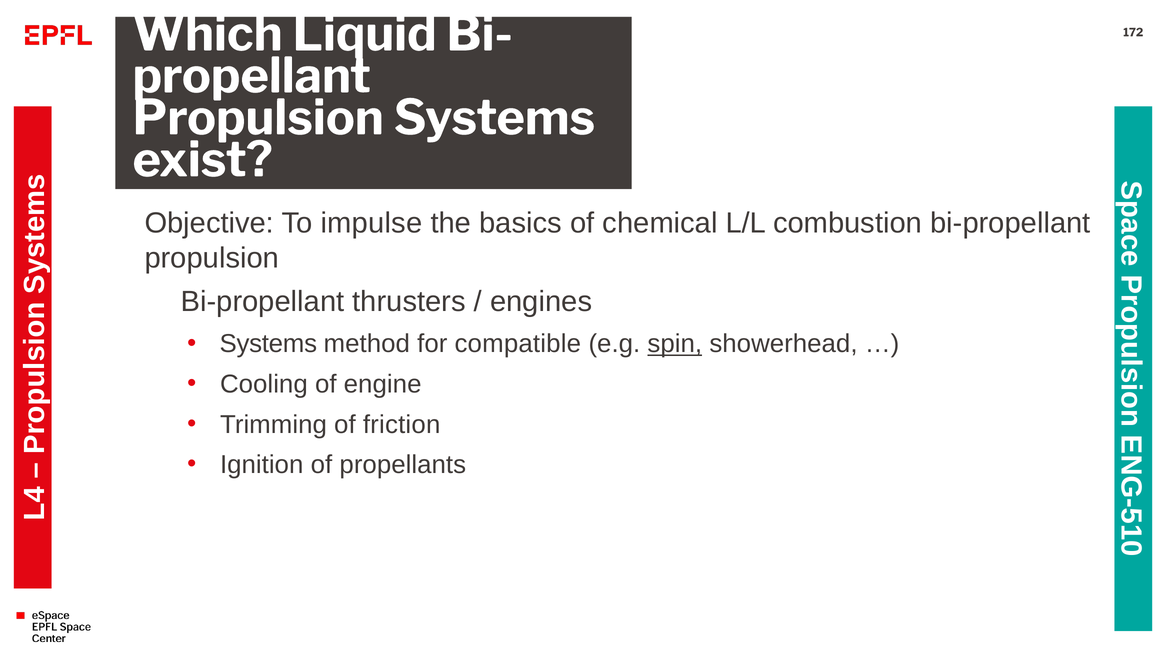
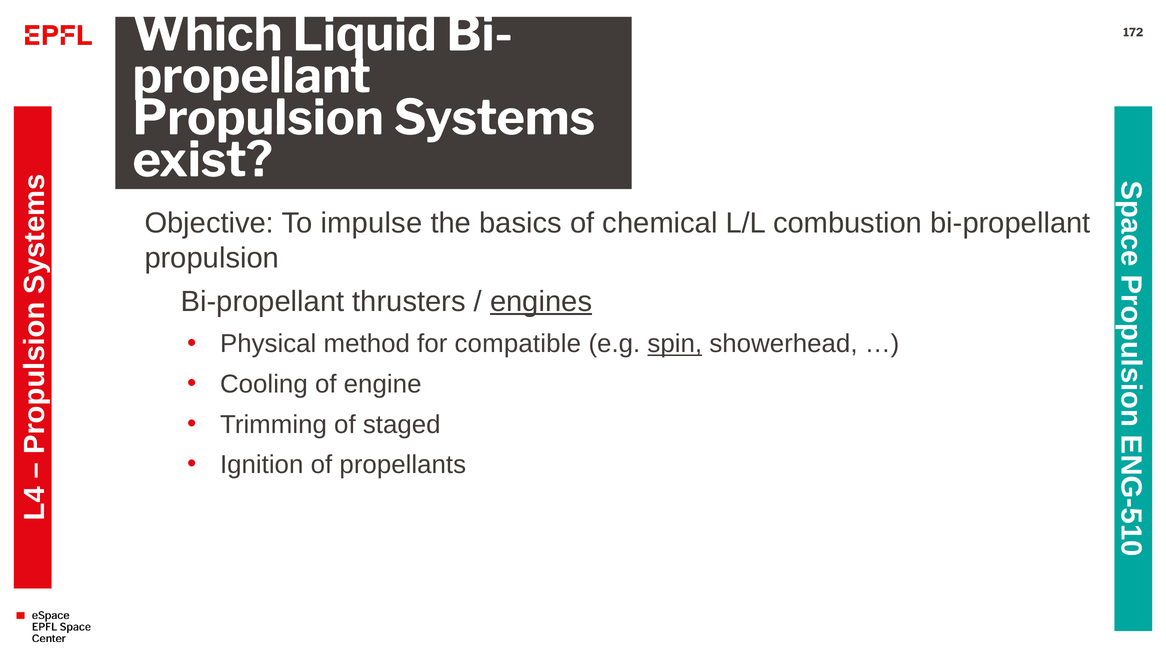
engines underline: none -> present (541, 301)
Systems: Systems -> Physical (268, 344)
friction: friction -> staged (402, 424)
